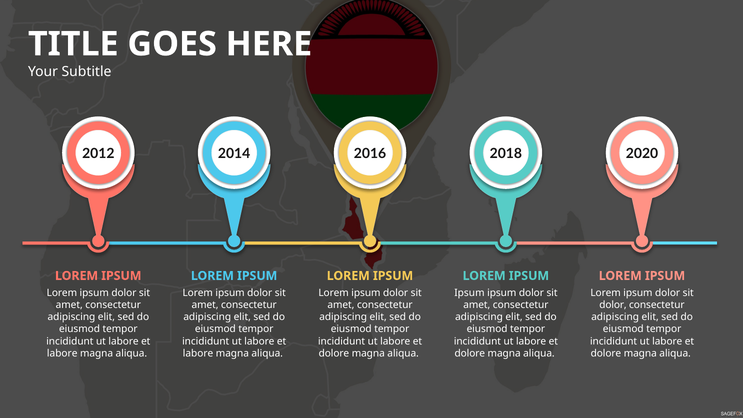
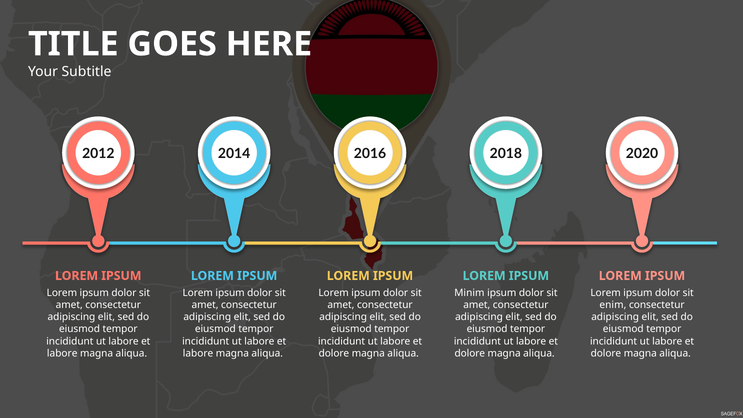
Ipsum: Ipsum -> Minim (469, 293)
dolor: dolor -> enim (613, 305)
